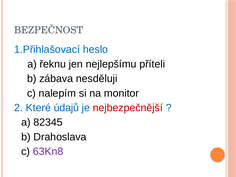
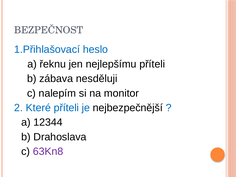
Které údajů: údajů -> příteli (66, 108)
nejbezpečnější colour: red -> black (128, 108)
82345: 82345 -> 12344 (48, 122)
